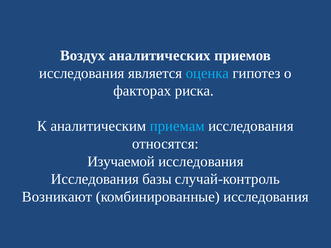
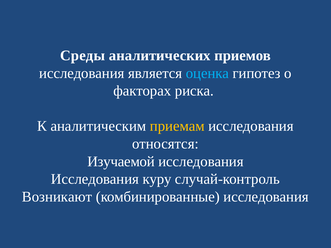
Воздух: Воздух -> Среды (83, 56)
приемам colour: light blue -> yellow (177, 126)
базы: базы -> куру (157, 179)
